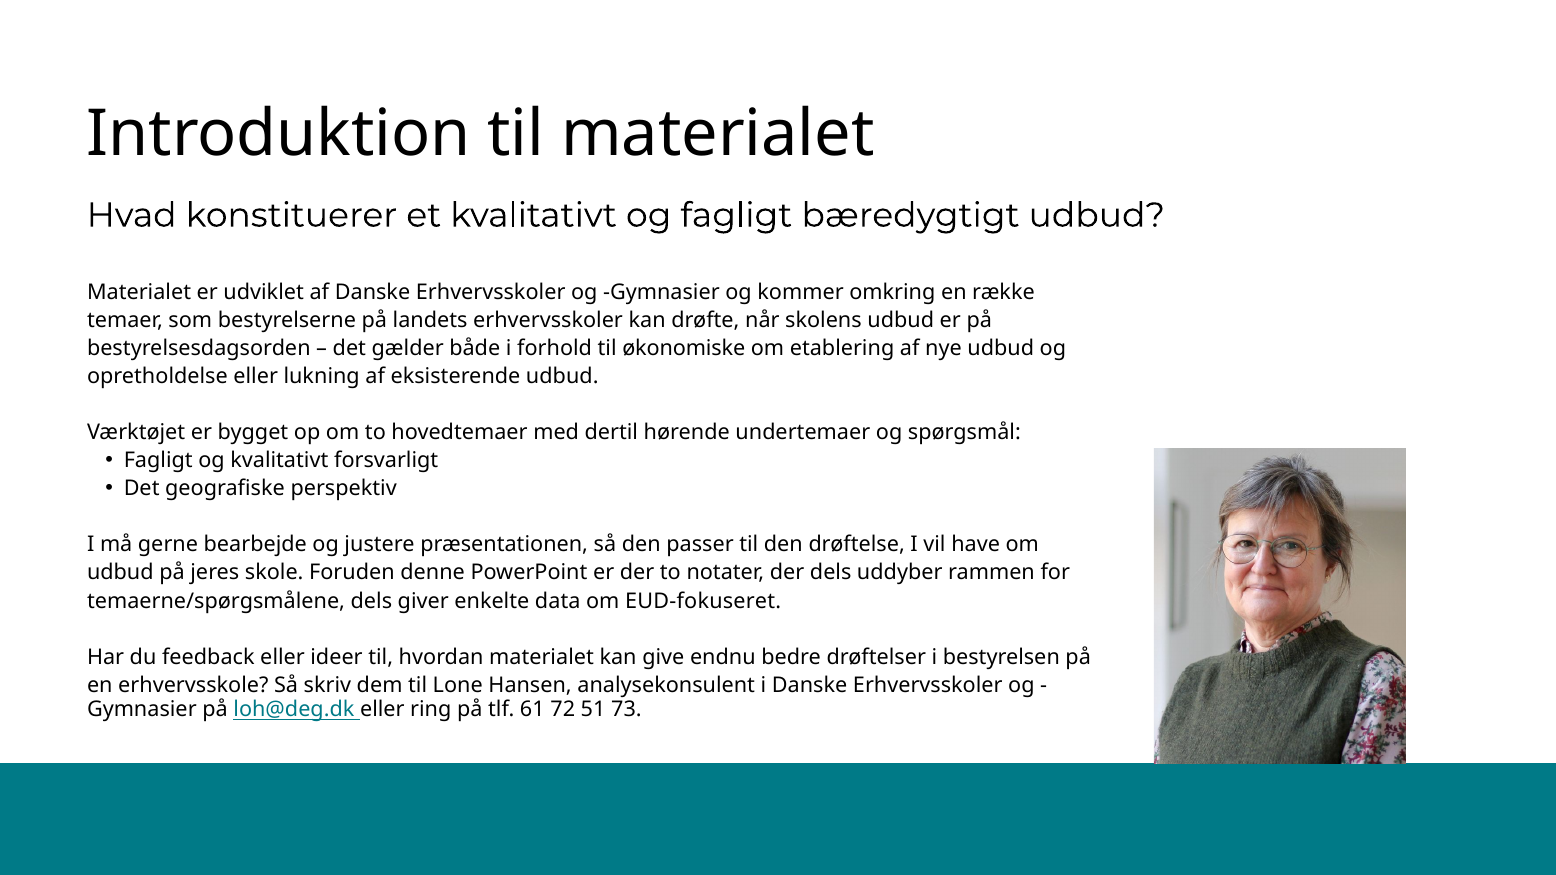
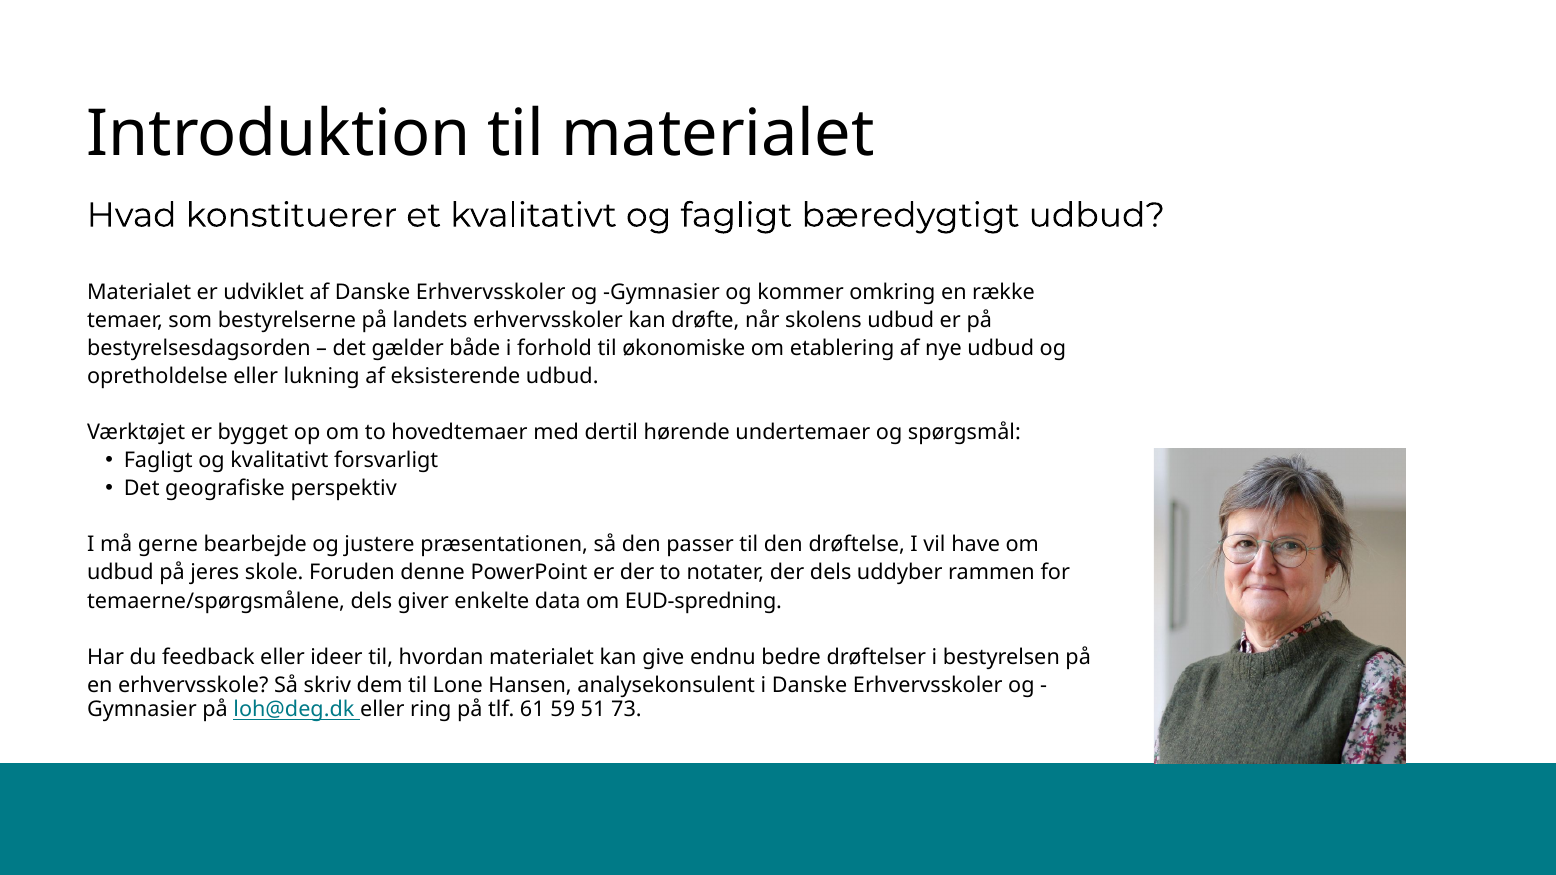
EUD-fokuseret: EUD-fokuseret -> EUD-spredning (703, 601)
72: 72 -> 59 (563, 710)
